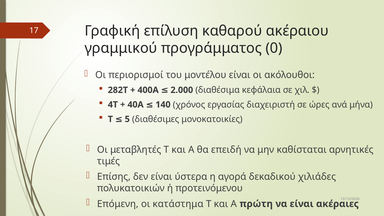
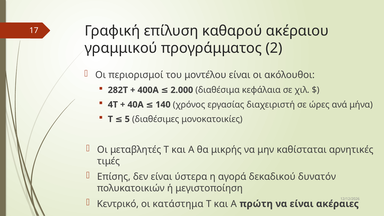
0: 0 -> 2 (274, 48)
επειδή: επειδή -> μικρής (226, 150)
χιλιάδες: χιλιάδες -> δυνατόν (317, 177)
προτεινόμενου: προτεινόμενου -> μεγιστοποίηση (209, 188)
Επόμενη: Επόμενη -> Κεντρικό (118, 204)
